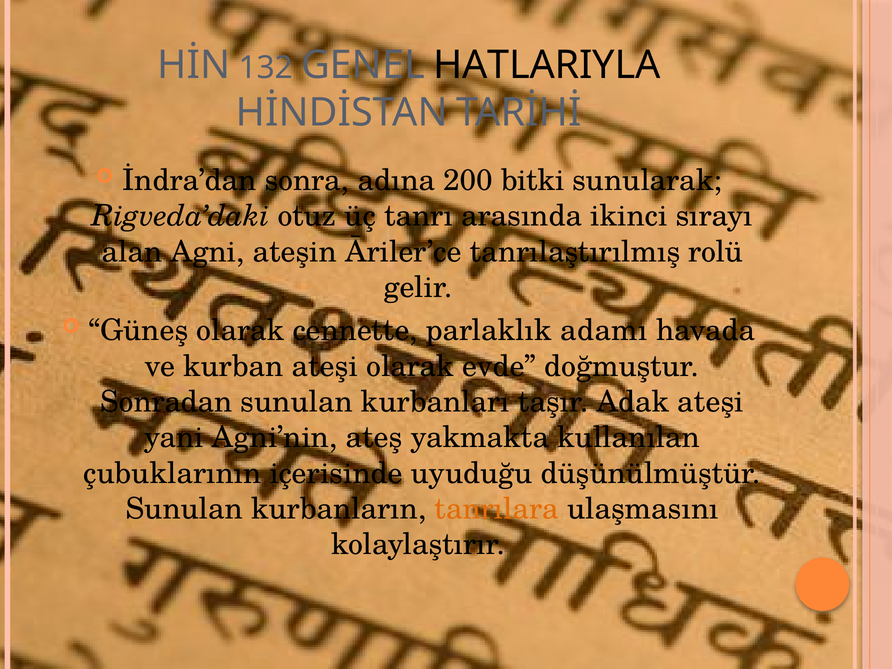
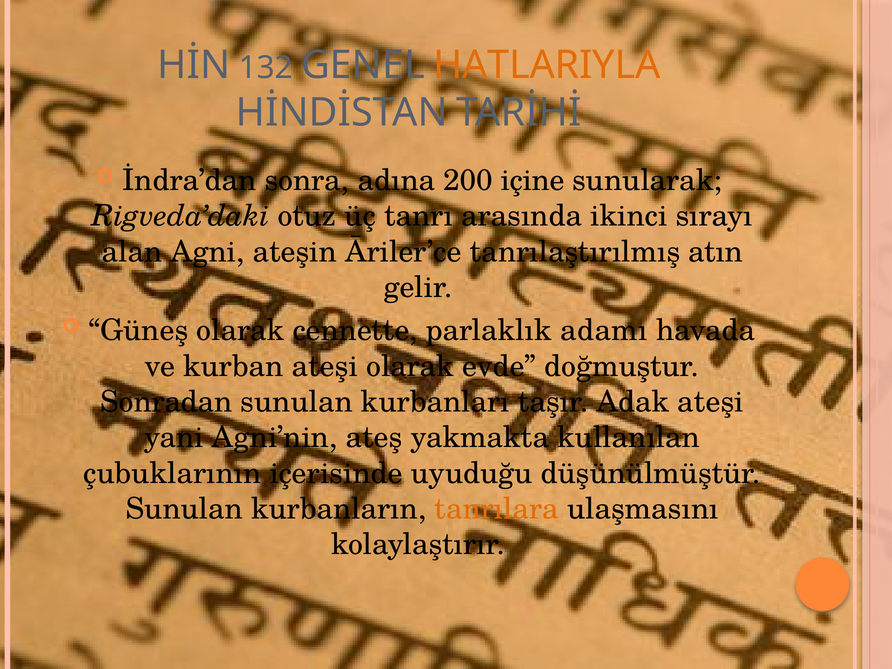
HATLARIYLA colour: black -> orange (547, 65)
bitki: bitki -> içine (533, 180)
rolü: rolü -> atın (715, 252)
